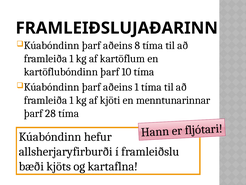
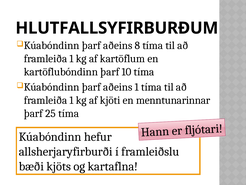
FRAMLEIÐSLUJAÐARINN: FRAMLEIÐSLUJAÐARINN -> HLUTFALLSYFIRBURÐUM (117, 28)
28: 28 -> 25 (50, 113)
